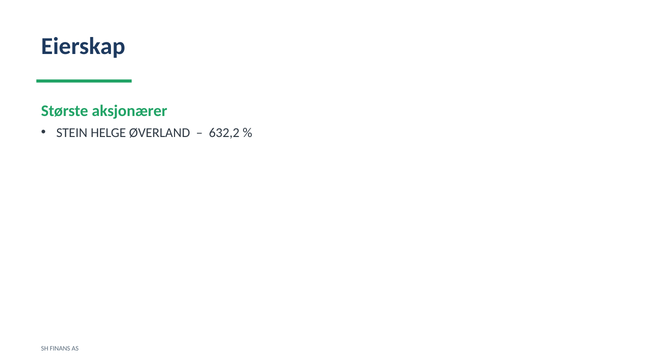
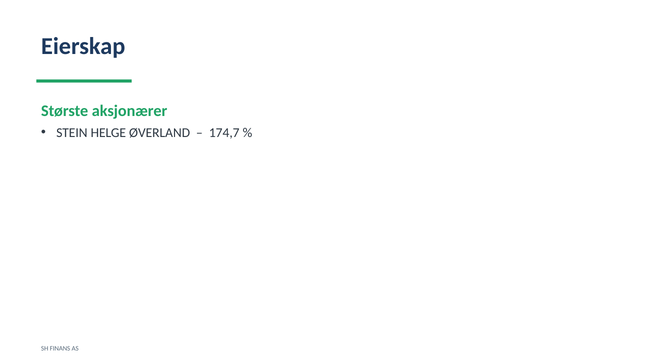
632,2: 632,2 -> 174,7 (224, 133)
